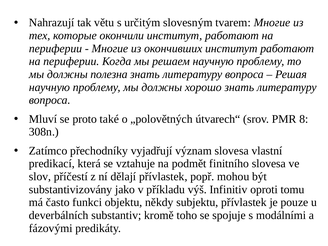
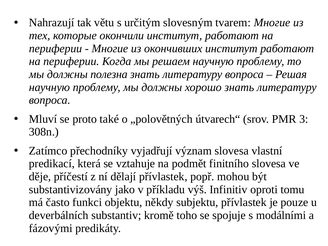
8: 8 -> 3 (304, 119)
slov: slov -> děje (40, 177)
